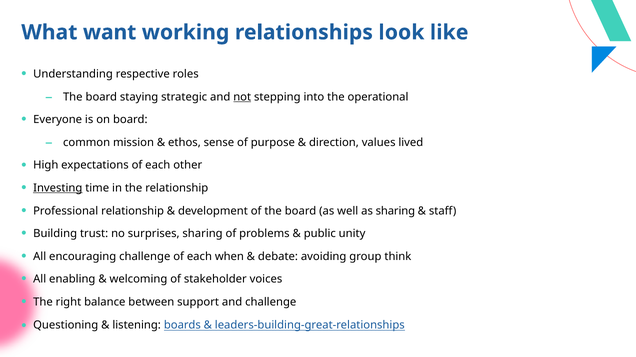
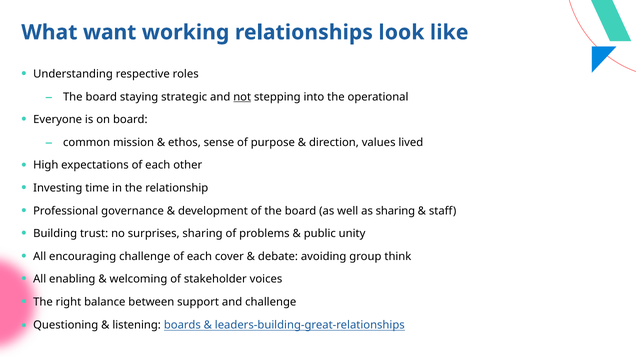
Investing underline: present -> none (58, 188)
Professional relationship: relationship -> governance (133, 211)
when: when -> cover (229, 257)
